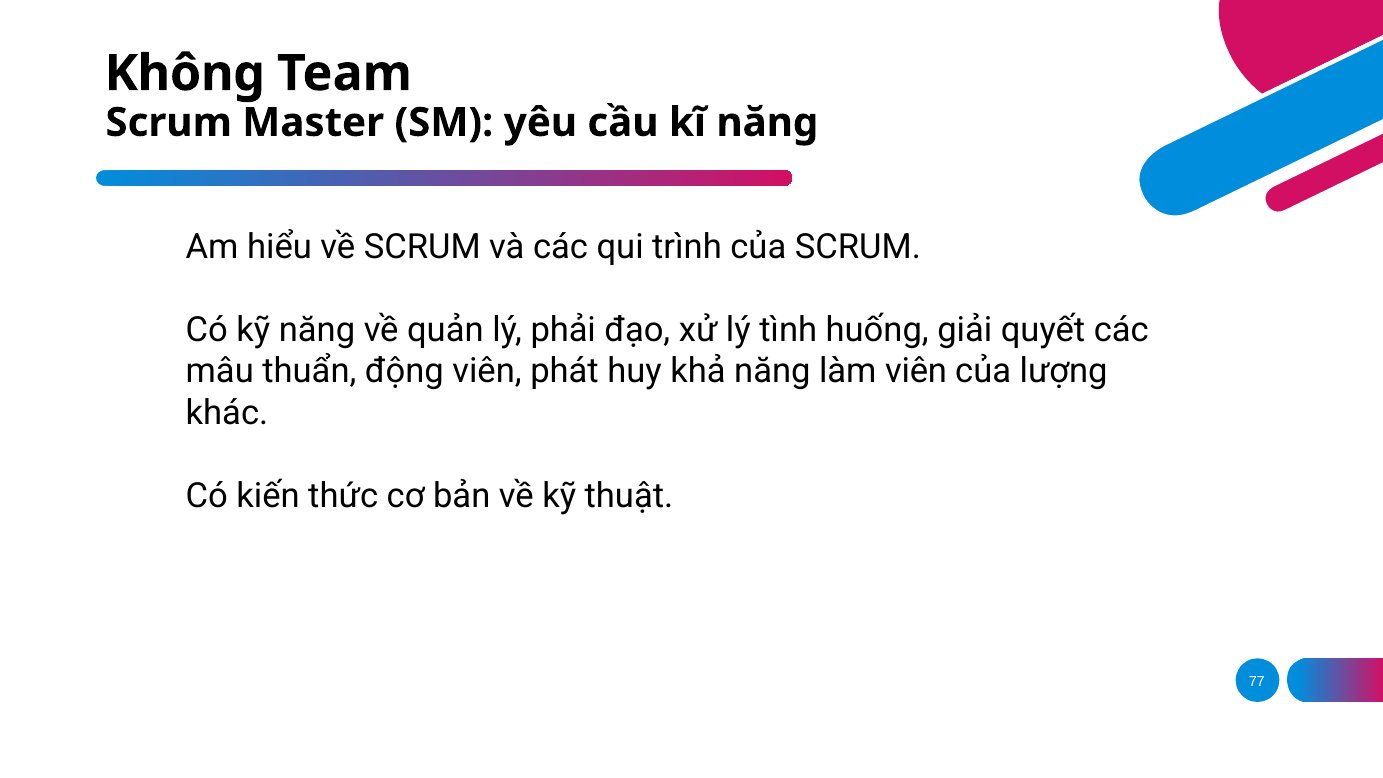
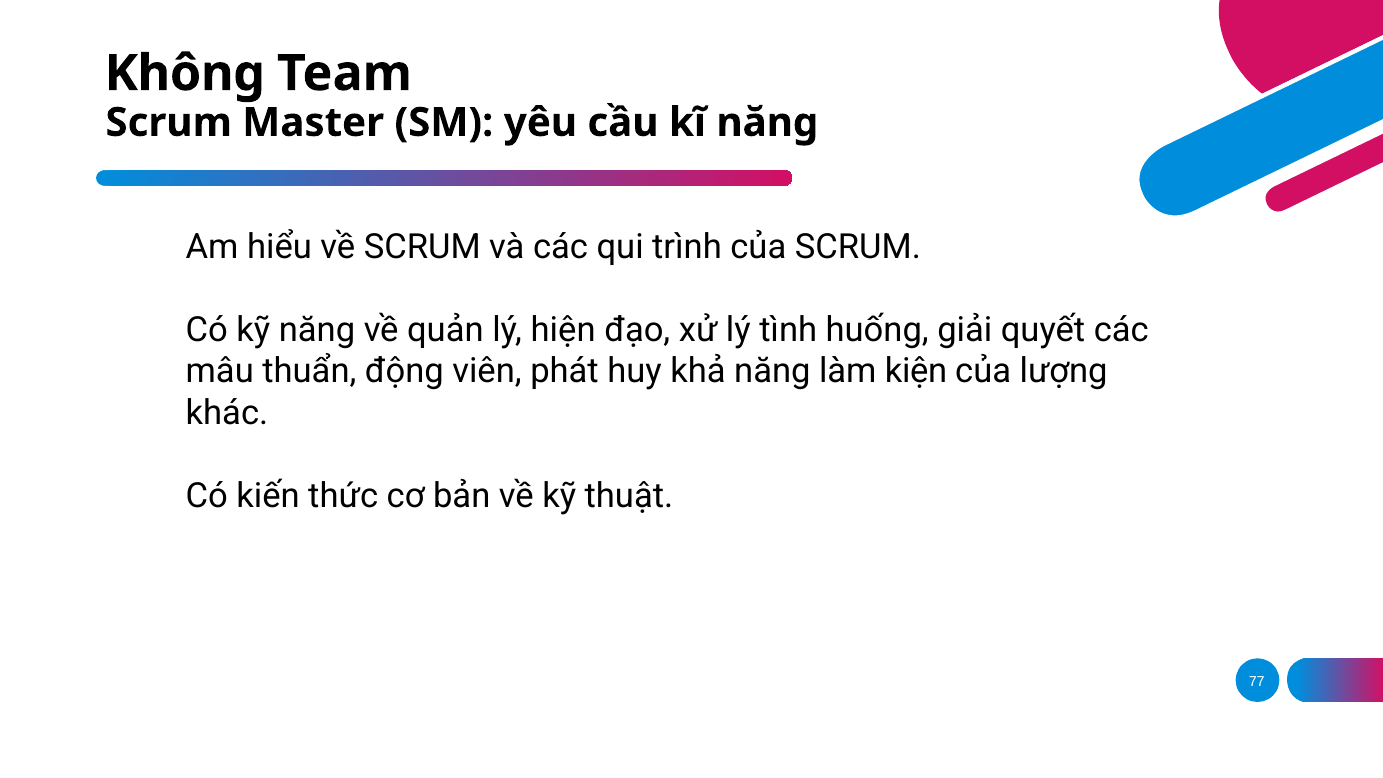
phải: phải -> hiện (563, 330)
làm viên: viên -> kiện (916, 372)
